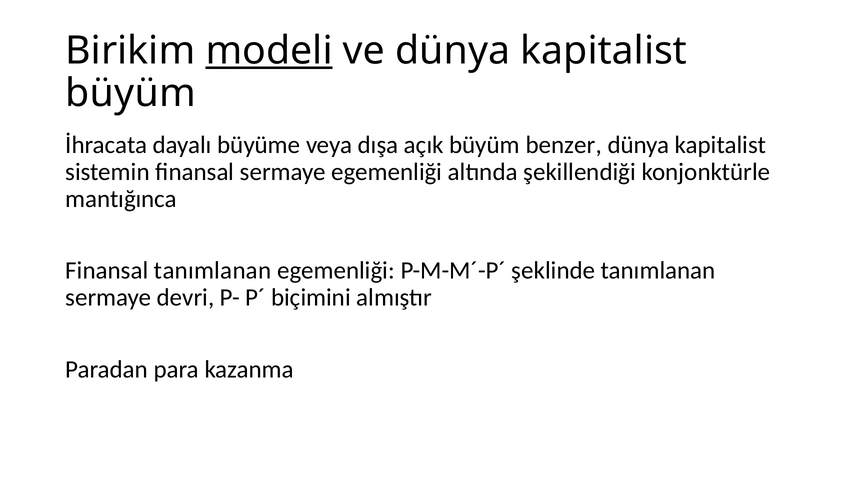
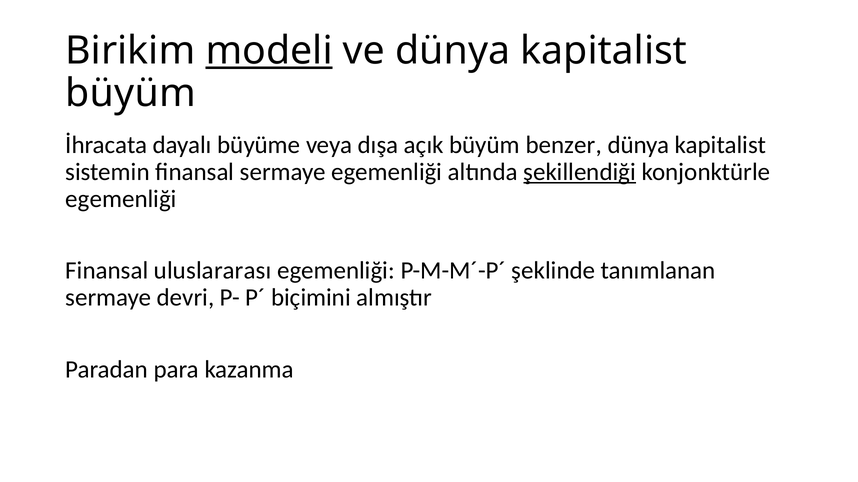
şekillendiği underline: none -> present (580, 172)
mantığınca: mantığınca -> egemenliği (121, 199)
Finansal tanımlanan: tanımlanan -> uluslararası (213, 271)
